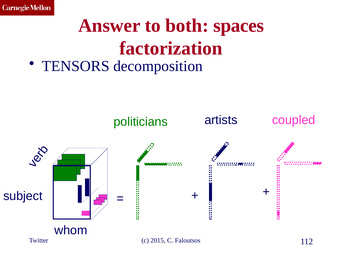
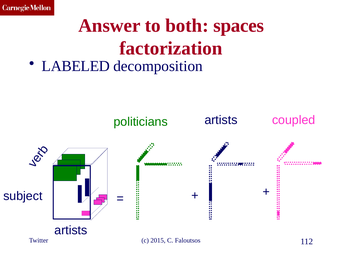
TENSORS: TENSORS -> LABELED (76, 66)
whom: whom -> artists (71, 230)
